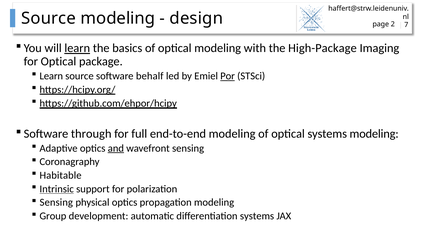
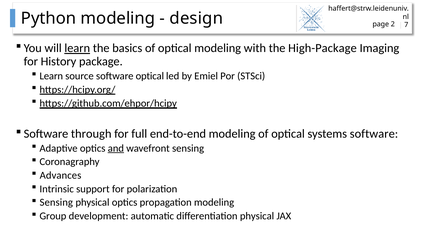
Source: Source -> Python (49, 18)
for Optical: Optical -> History (59, 62)
software behalf: behalf -> optical (150, 76)
Por underline: present -> none (228, 76)
systems modeling: modeling -> software (374, 134)
Habitable: Habitable -> Advances (61, 176)
Intrinsic underline: present -> none (57, 189)
differentiation systems: systems -> physical (257, 216)
